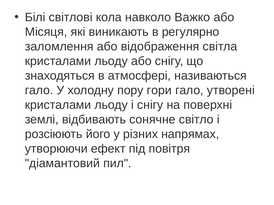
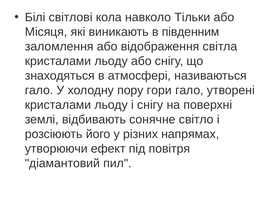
Важко: Важко -> Тільки (192, 17)
регулярно: регулярно -> південним (191, 32)
